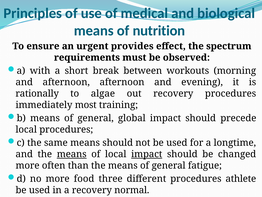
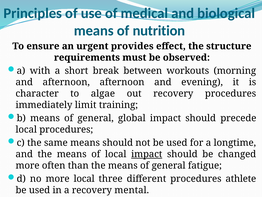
spectrum: spectrum -> structure (229, 46)
rationally: rationally -> character (37, 93)
most: most -> limit (86, 105)
means underline: present -> none (72, 154)
more food: food -> local (84, 178)
normal: normal -> mental (132, 190)
